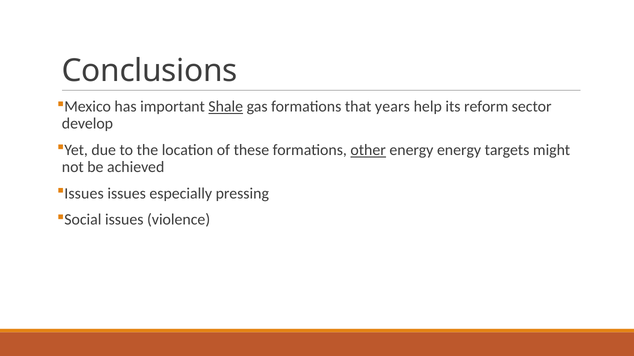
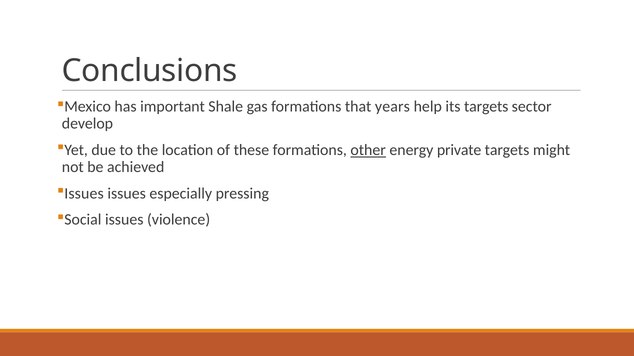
Shale underline: present -> none (226, 107)
its reform: reform -> targets (486, 107)
energy energy: energy -> private (459, 150)
